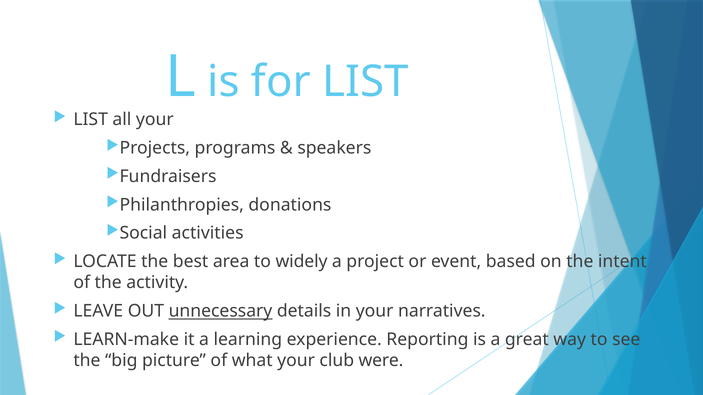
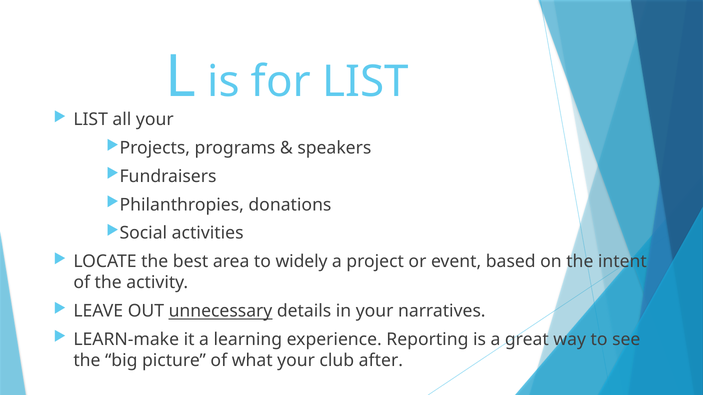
were: were -> after (381, 361)
